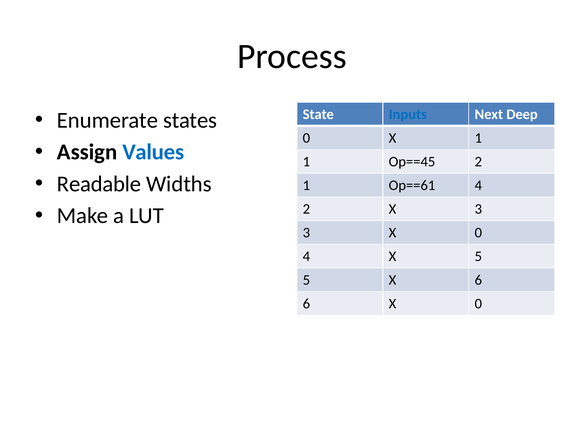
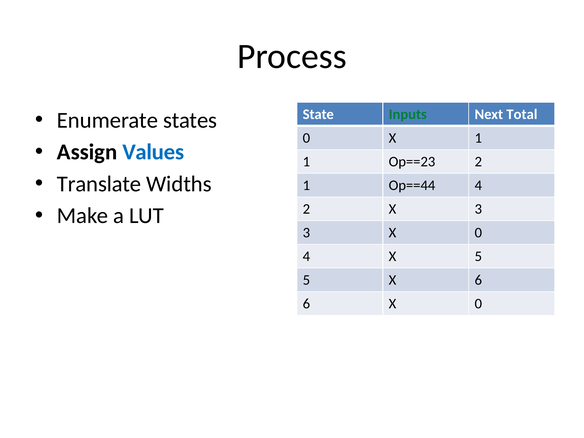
Inputs colour: blue -> green (408, 114)
Deep: Deep -> Total (522, 114)
Op==45: Op==45 -> Op==23 (412, 162)
Readable: Readable -> Translate (99, 184)
Op==61: Op==61 -> Op==44 (412, 185)
